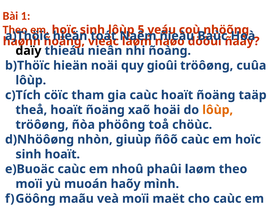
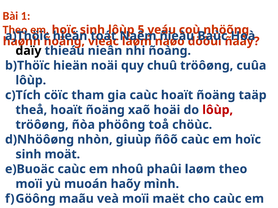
gioûi: gioûi -> chuû (162, 66)
lôùp colour: orange -> red (218, 110)
sinh hoaït: hoaït -> moät (62, 155)
